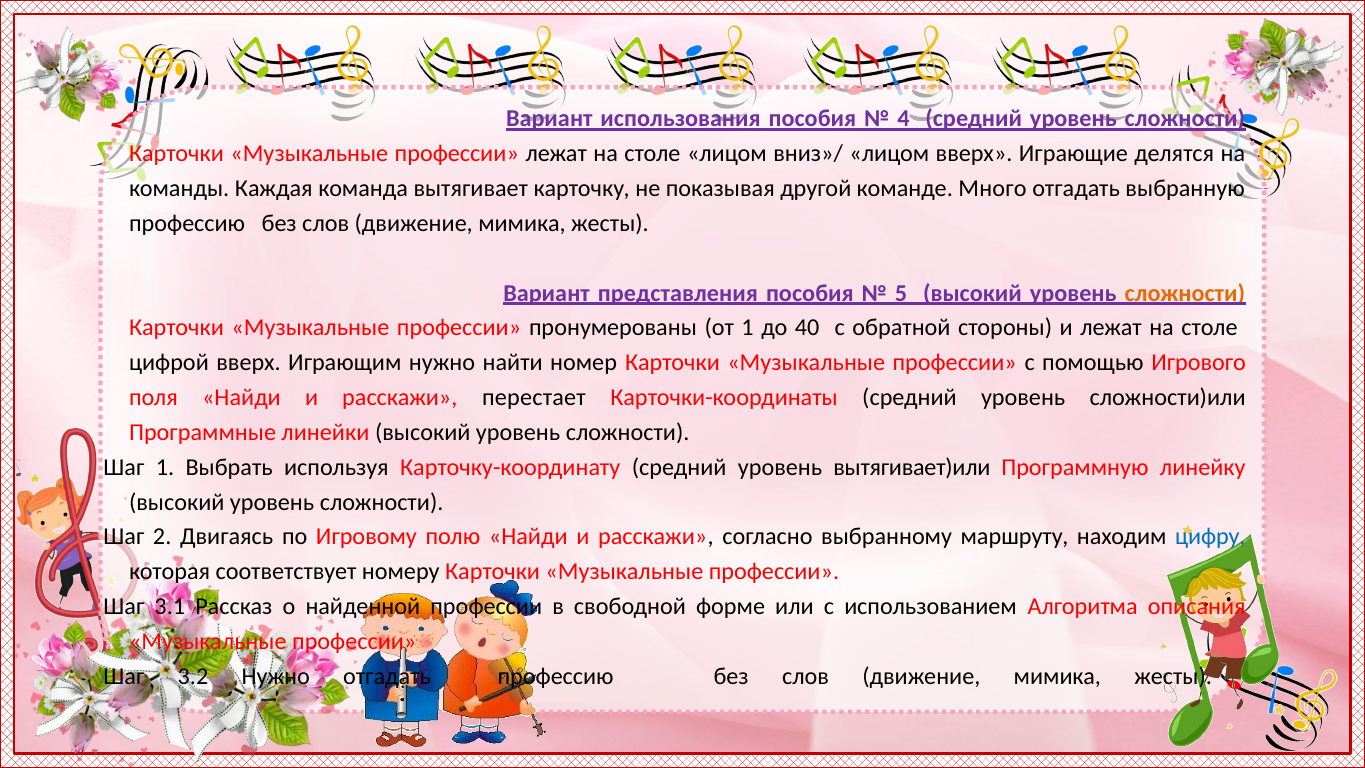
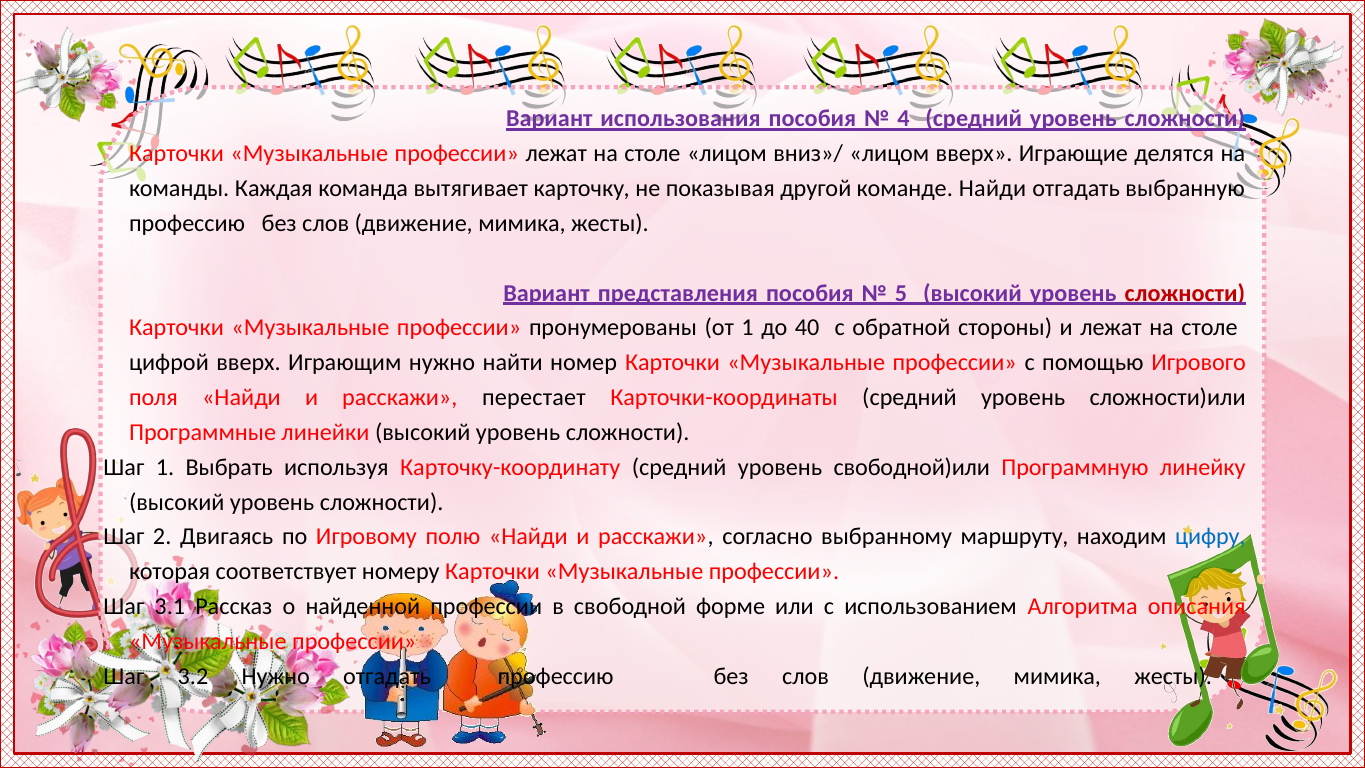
команде Много: Много -> Найди (992, 189)
сложности colour: orange -> red (1185, 293)
вытягивает)или: вытягивает)или -> свободной)или (912, 467)
